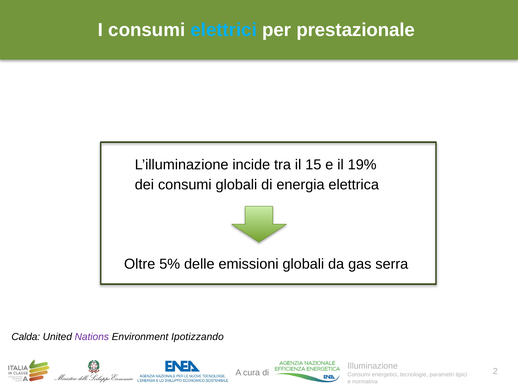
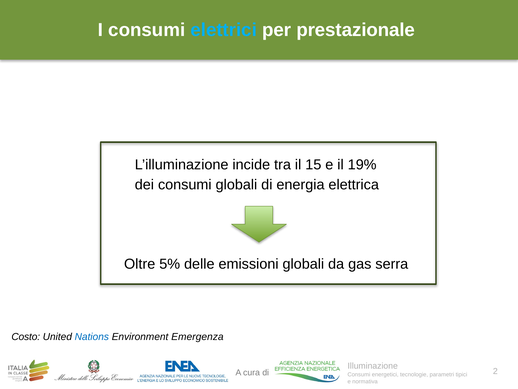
Calda: Calda -> Costo (26, 337)
Nations colour: purple -> blue (92, 337)
Ipotizzando: Ipotizzando -> Emergenza (197, 337)
